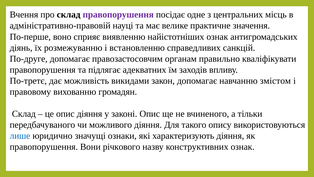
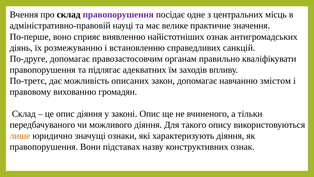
викидами: викидами -> описаних (130, 81)
лише colour: blue -> orange (20, 136)
річкового: річкового -> підставах (122, 147)
